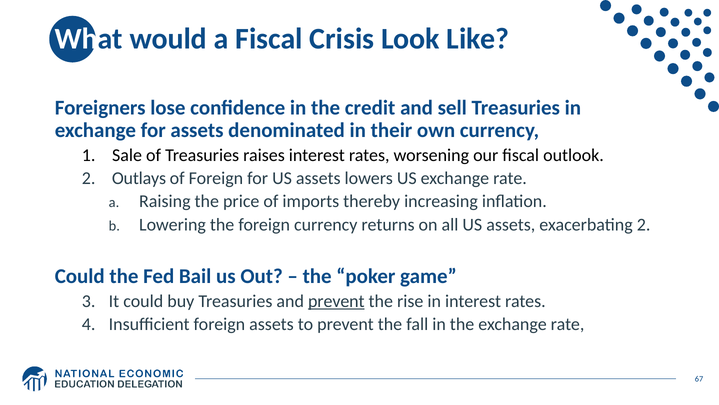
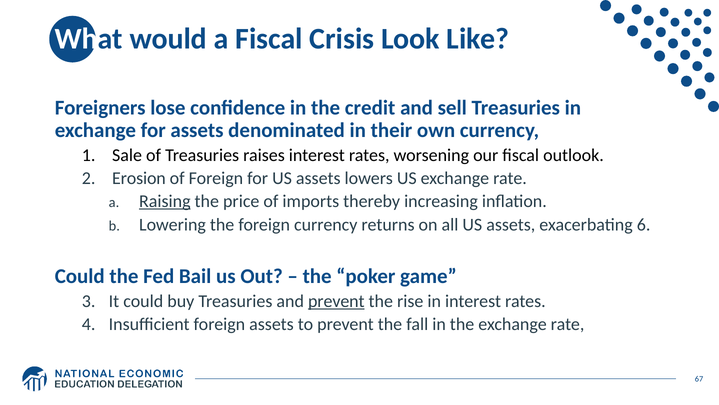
Outlays: Outlays -> Erosion (139, 178)
Raising underline: none -> present (165, 201)
exacerbating 2: 2 -> 6 (644, 224)
